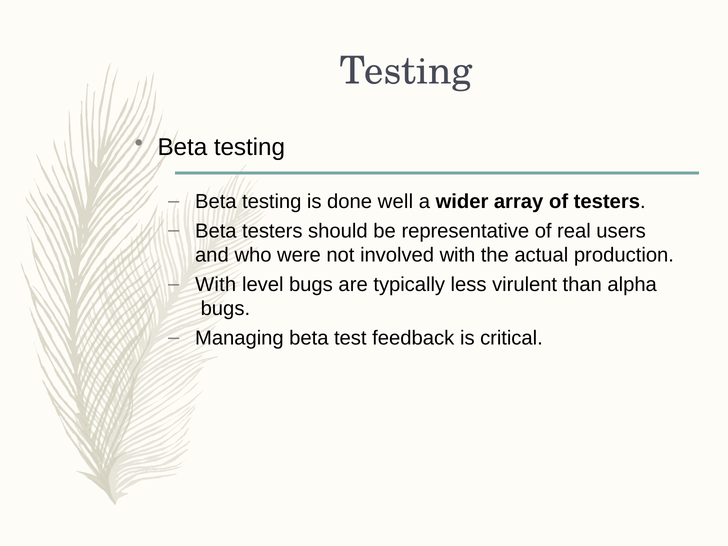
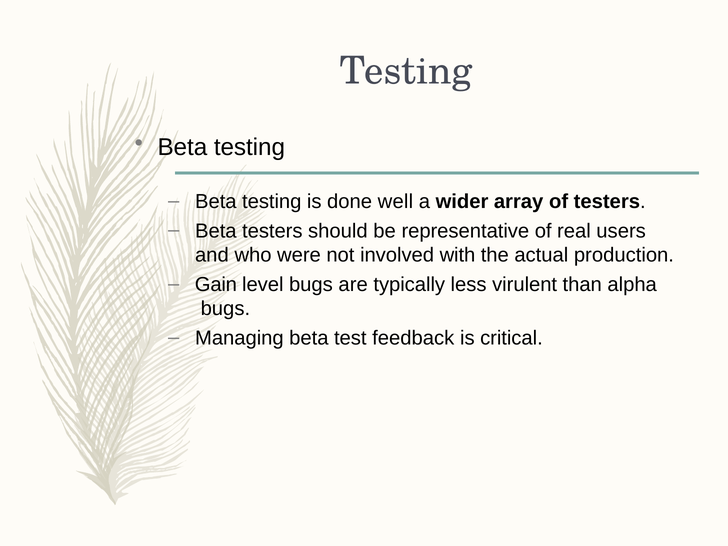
With: With -> Gain (216, 285)
